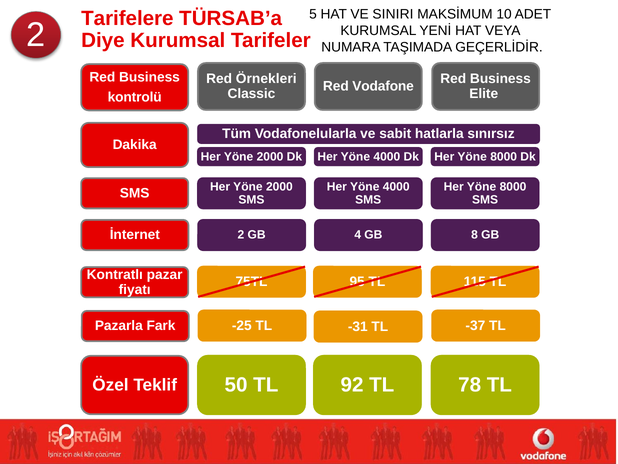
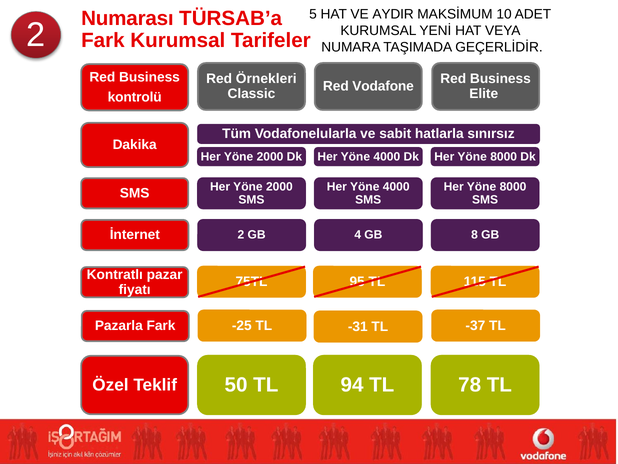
SINIRI: SINIRI -> AYDIR (393, 14)
Tarifelere: Tarifelere -> Numarası (127, 18)
Diye: Diye -> Fark (103, 40)
92: 92 -> 94 (352, 384)
